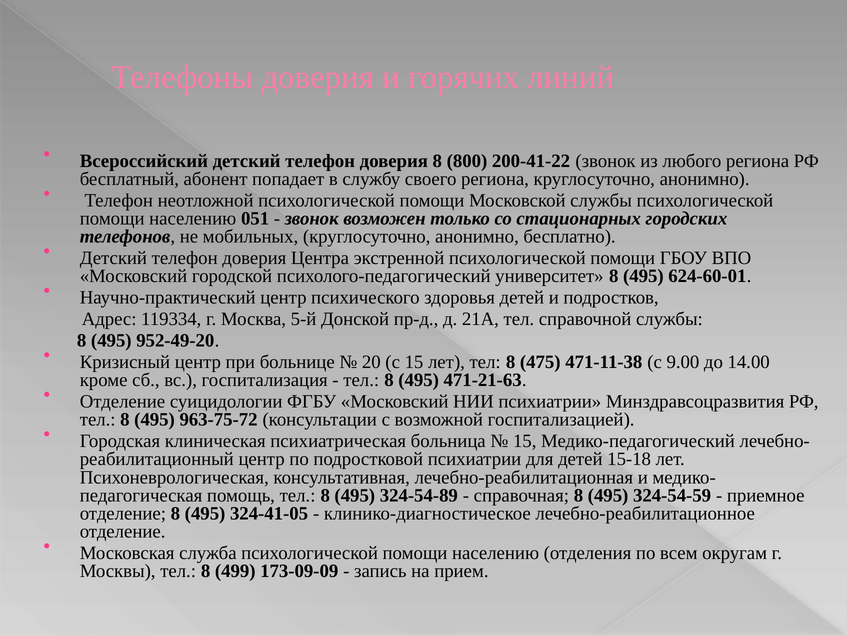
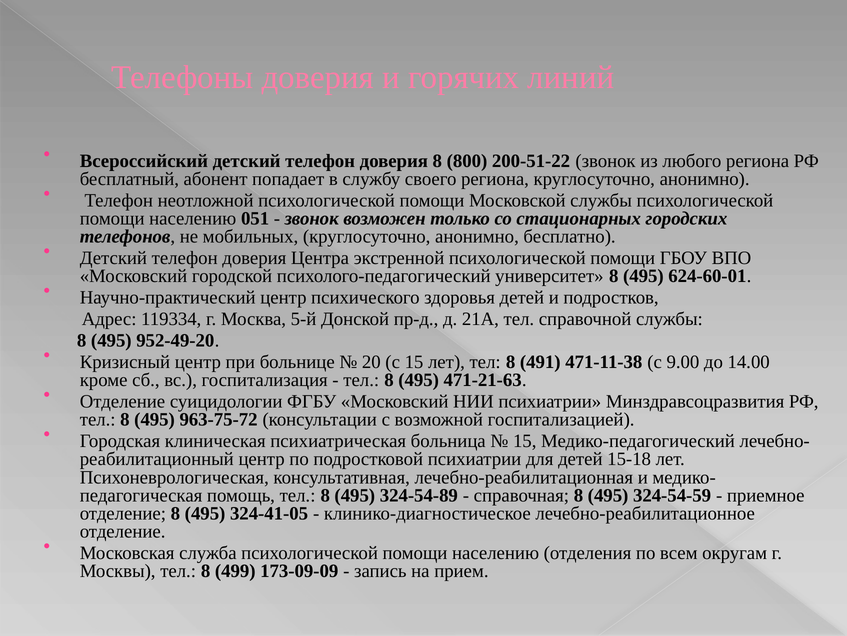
200-41-22: 200-41-22 -> 200-51-22 (531, 161)
475: 475 -> 491 (540, 362)
